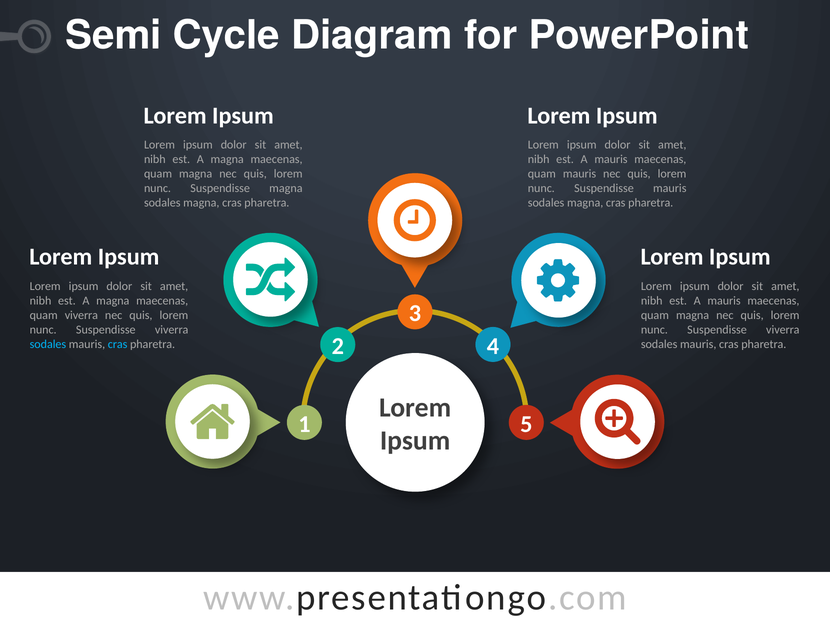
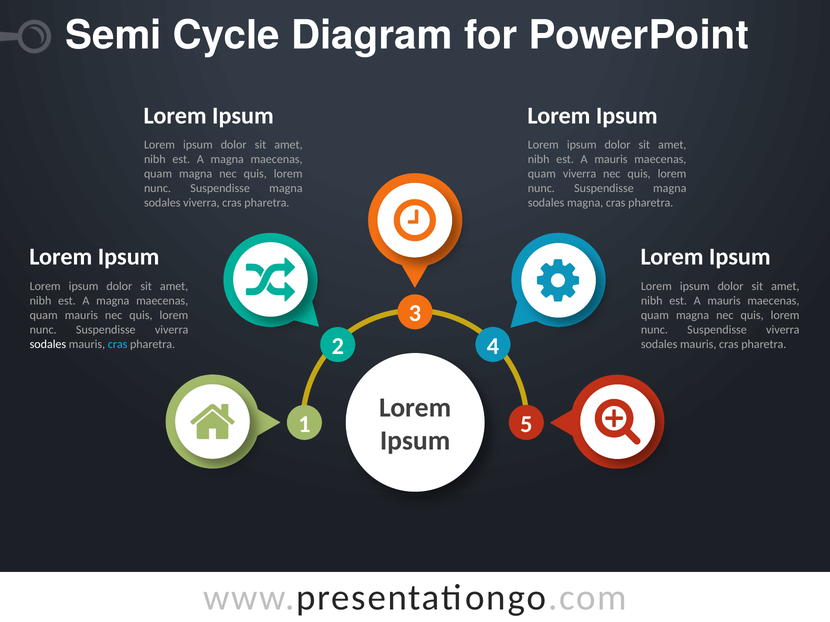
quam mauris: mauris -> viverra (580, 174)
mauris: mauris -> magna (670, 189)
magna: magna -> viverra (201, 203)
quam viverra: viverra -> mauris (81, 315)
sodales colour: light blue -> white (48, 344)
